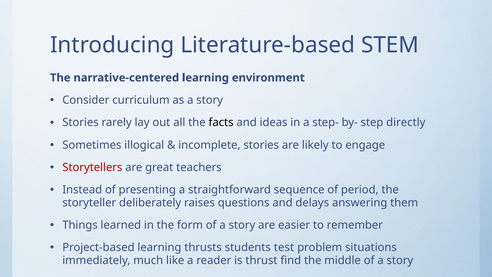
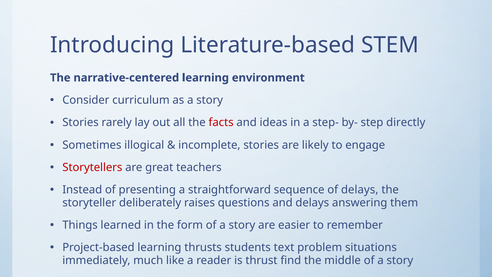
facts colour: black -> red (221, 123)
of period: period -> delays (360, 190)
test: test -> text (284, 247)
